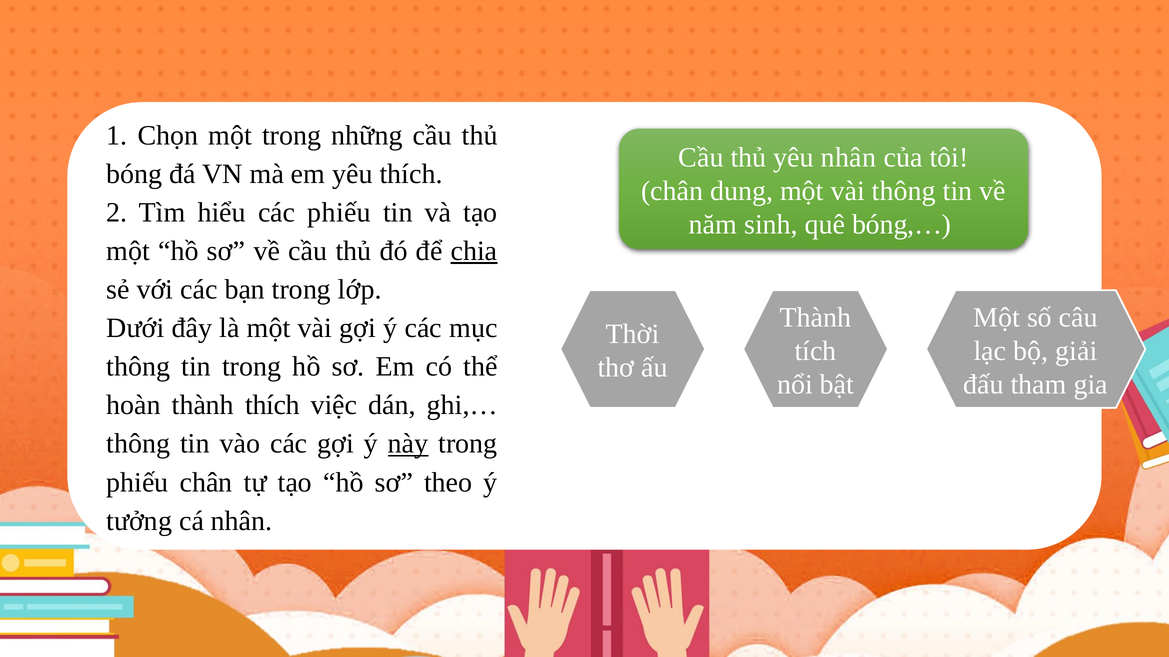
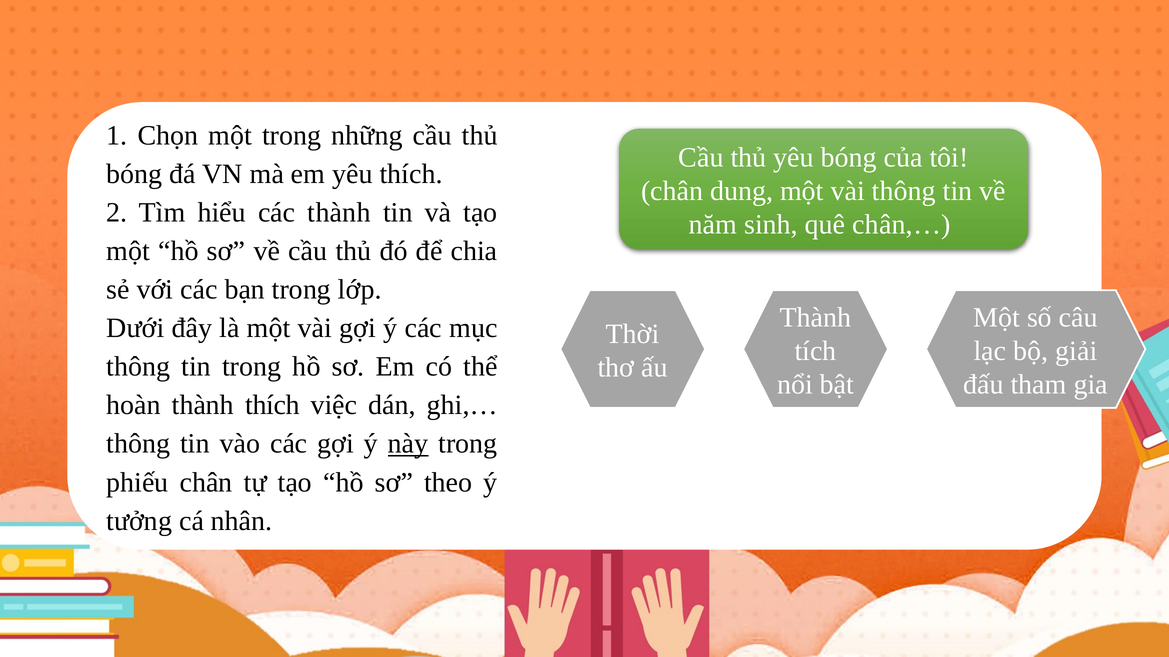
yêu nhân: nhân -> bóng (849, 157)
các phiếu: phiếu -> thành (339, 213)
bóng,…: bóng,… -> chân,… (902, 225)
chia underline: present -> none (474, 251)
